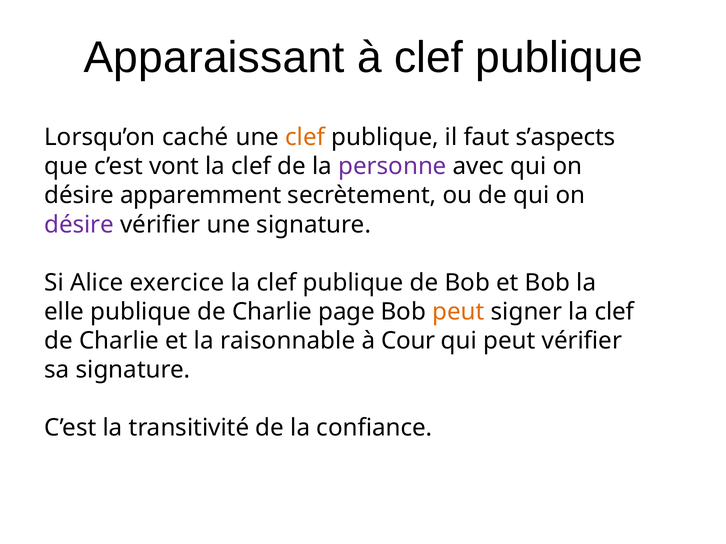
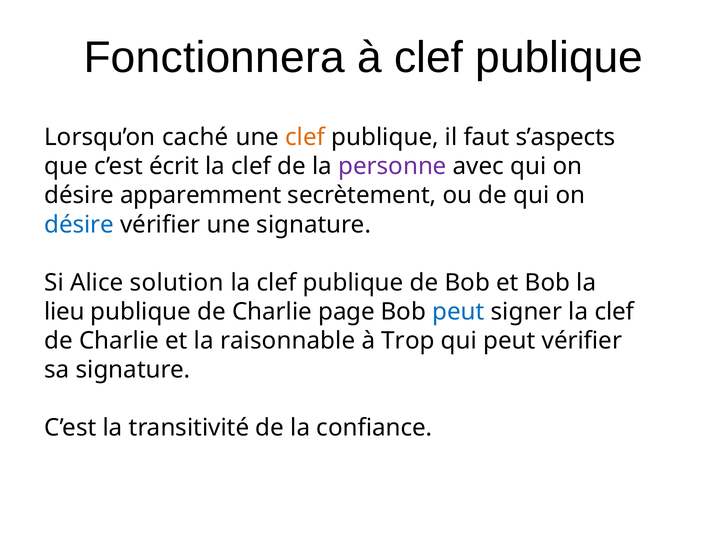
Apparaissant: Apparaissant -> Fonctionnera (214, 58)
vont: vont -> écrit (174, 167)
désire colour: purple -> blue (79, 225)
exercice: exercice -> solution (177, 283)
elle: elle -> lieu (64, 312)
peut colour: orange -> blue (458, 312)
Cour: Cour -> Trop (408, 341)
